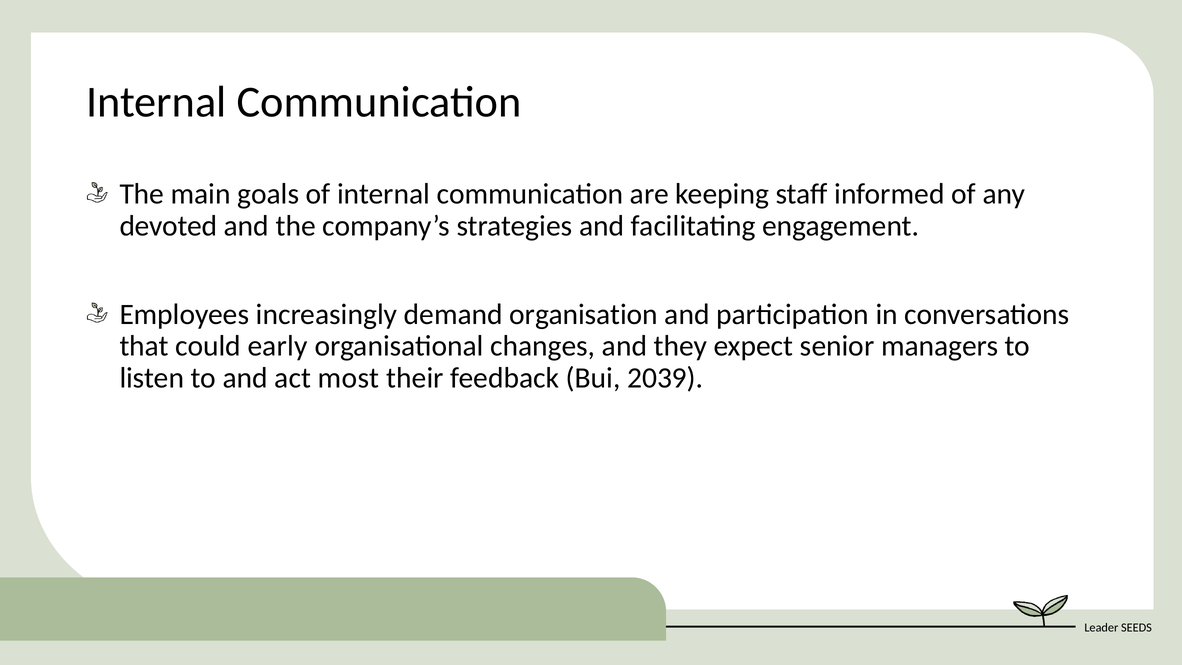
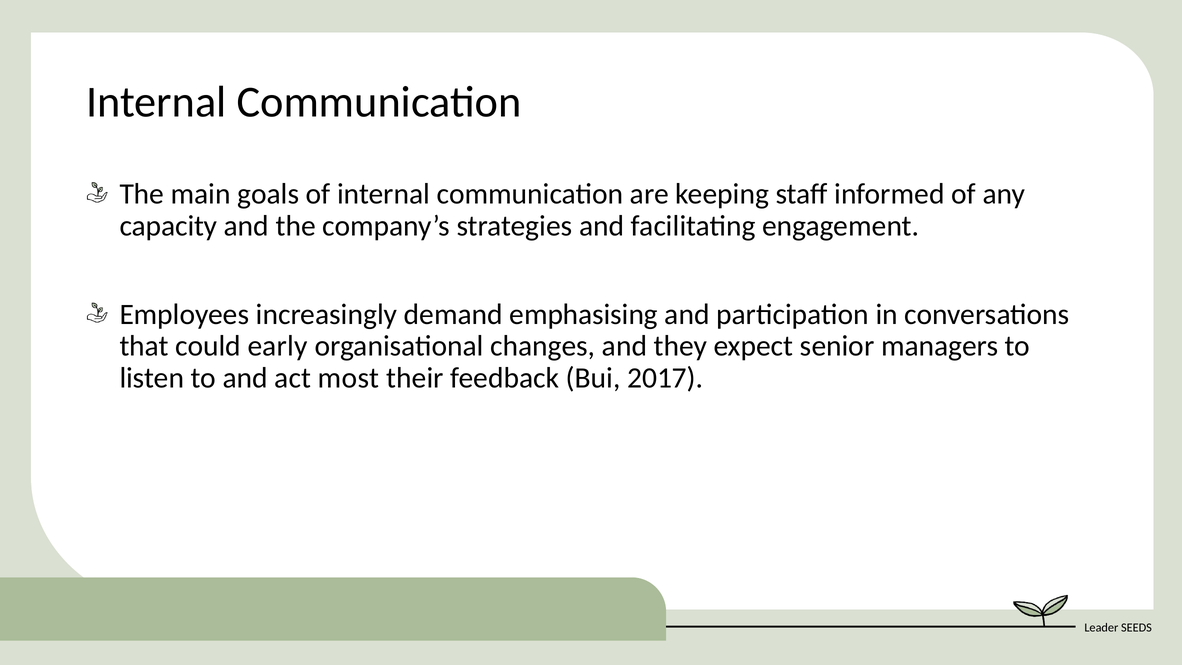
devoted: devoted -> capacity (168, 226)
organisation: organisation -> emphasising (584, 314)
2039: 2039 -> 2017 (665, 378)
